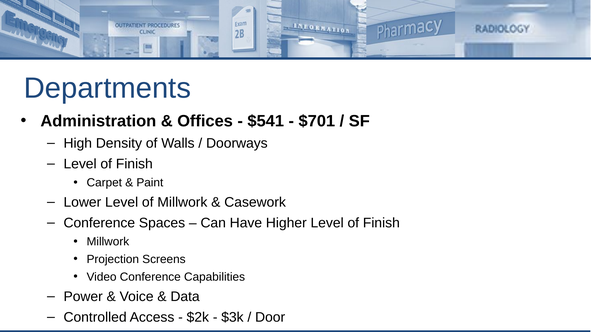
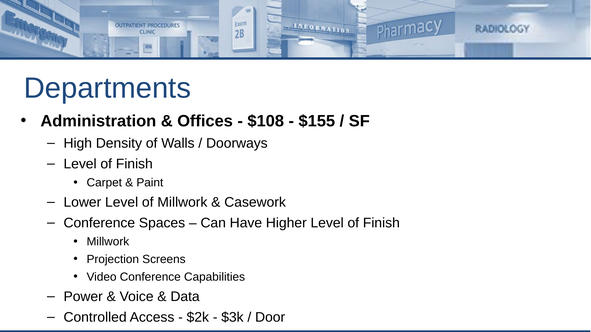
$541: $541 -> $108 (266, 121)
$701: $701 -> $155 (317, 121)
